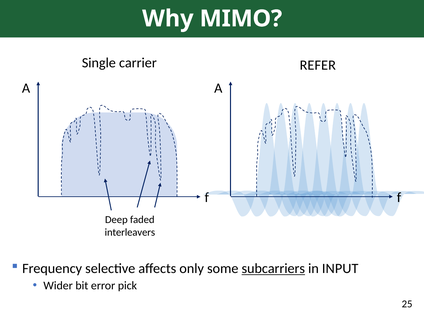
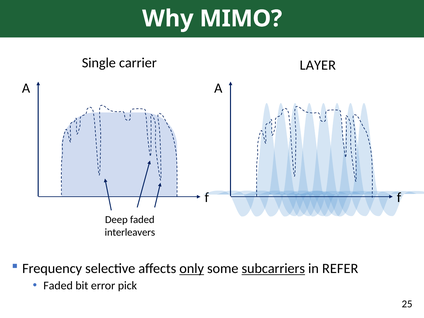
REFER: REFER -> LAYER (318, 65)
only underline: none -> present (192, 269)
INPUT: INPUT -> REFER (340, 269)
Wider: Wider -> Faded (58, 285)
